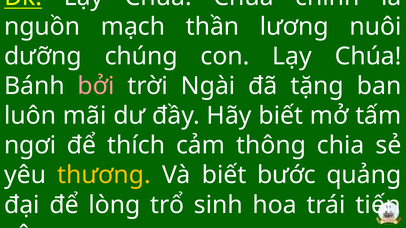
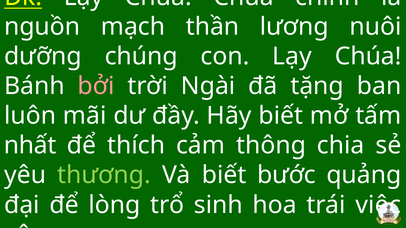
ngơi: ngơi -> nhất (30, 146)
thương colour: yellow -> light green (104, 175)
tiến: tiến -> việc (378, 205)
